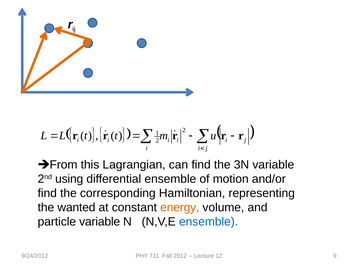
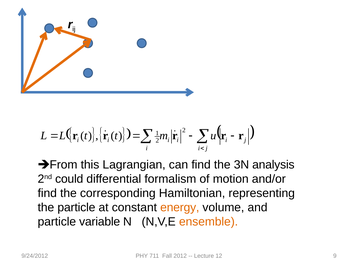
3N variable: variable -> analysis (273, 165)
using: using -> could (69, 179)
differential ensemble: ensemble -> formalism (170, 179)
the wanted: wanted -> particle (76, 208)
ensemble colour: blue -> orange (209, 222)
